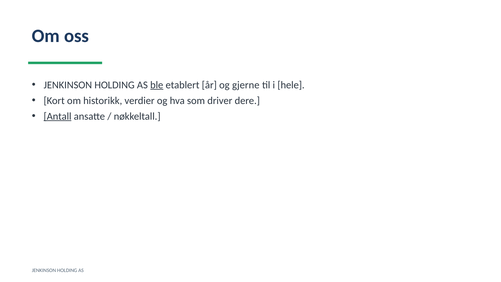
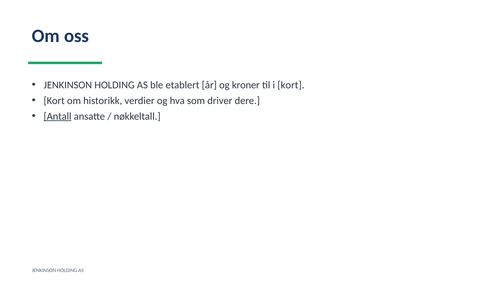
ble underline: present -> none (157, 85)
gjerne: gjerne -> kroner (246, 85)
i hele: hele -> kort (291, 85)
